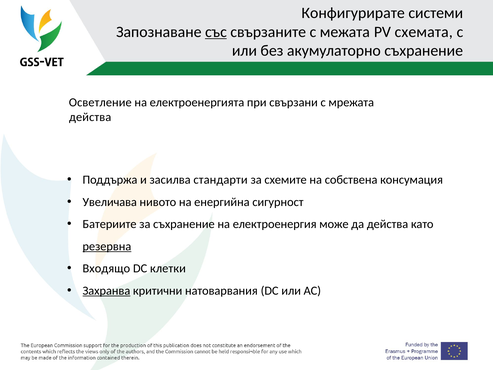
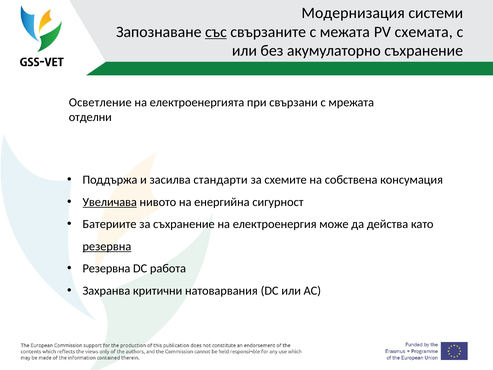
Конфигурирате: Конфигурирате -> Модернизация (353, 13)
действа: действа -> отделни (90, 117)
Увеличава underline: none -> present (110, 202)
Входящо: Входящо -> Резервна (106, 268)
клетки: клетки -> работа (168, 268)
Захранва underline: present -> none (106, 291)
